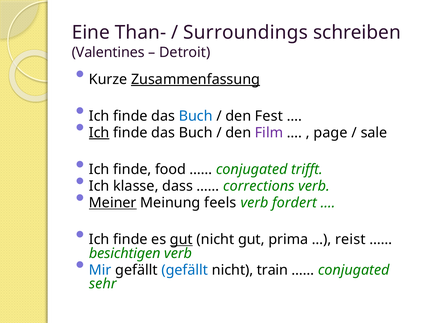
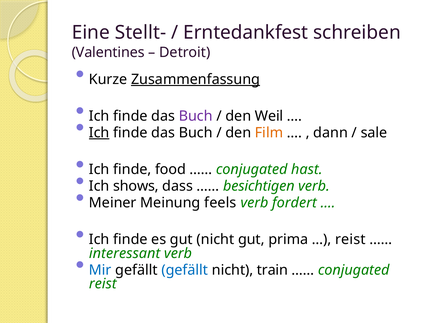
Than-: Than- -> Stellt- (141, 33)
Surroundings: Surroundings -> Erntedankfest (246, 33)
Buch colour: blue -> purple (196, 116)
Fest: Fest -> Weil (269, 116)
Film colour: purple -> orange (269, 133)
page: page -> dann (331, 133)
trifft: trifft -> hast (307, 169)
klasse: klasse -> shows (136, 186)
corrections: corrections -> besichtigen (259, 186)
Meiner underline: present -> none (113, 202)
gut underline: present -> none (181, 239)
besichtigen: besichtigen -> interessant (125, 253)
sehr: sehr -> reist (103, 283)
